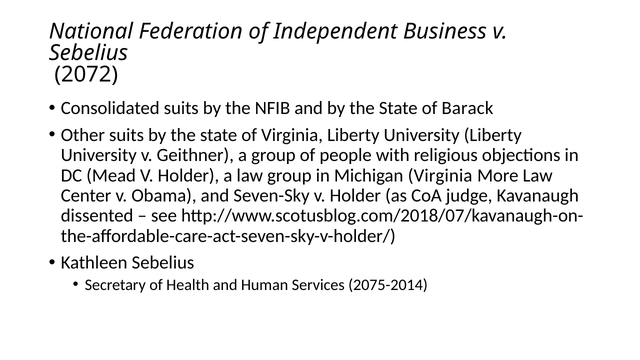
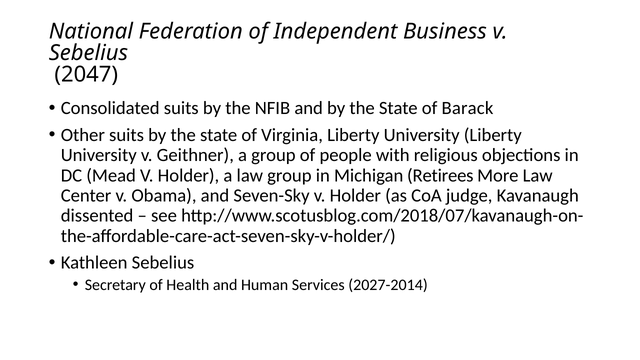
2072: 2072 -> 2047 (86, 74)
Michigan Virginia: Virginia -> Retirees (440, 175)
2075-2014: 2075-2014 -> 2027-2014 (388, 285)
